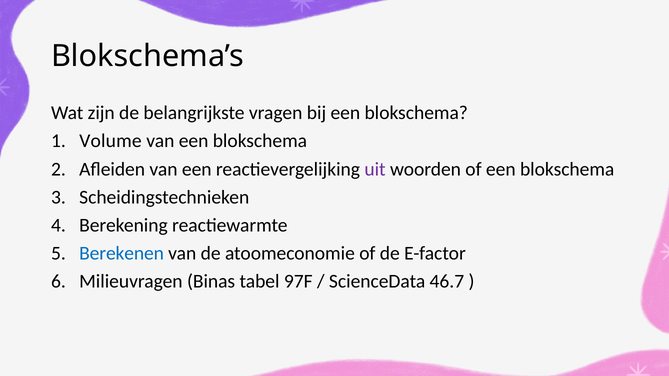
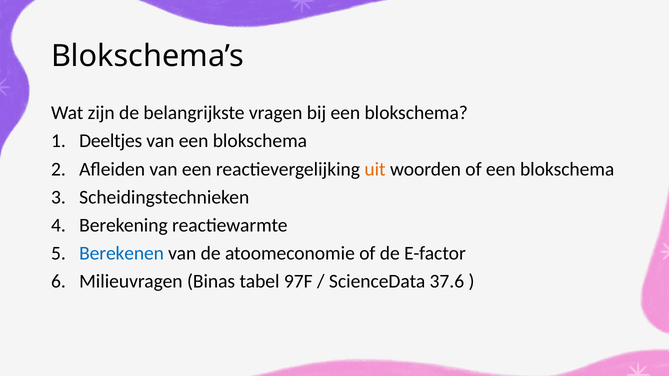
Volume: Volume -> Deeltjes (111, 141)
uit colour: purple -> orange (375, 169)
46.7: 46.7 -> 37.6 (447, 281)
